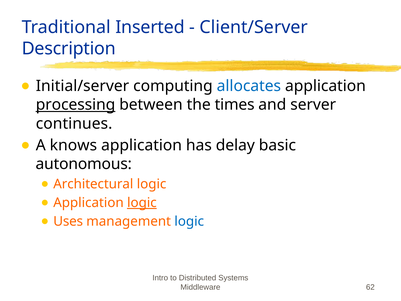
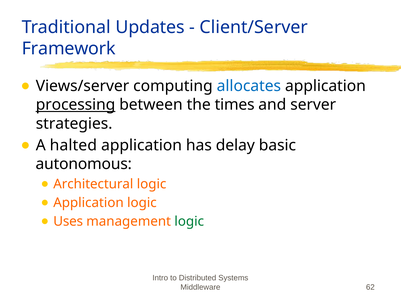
Inserted: Inserted -> Updates (150, 27)
Description: Description -> Framework (69, 49)
Initial/server: Initial/server -> Views/server (82, 86)
continues: continues -> strategies (74, 123)
knows: knows -> halted (73, 145)
logic underline: present -> none (142, 203)
logic colour: blue -> green (189, 221)
